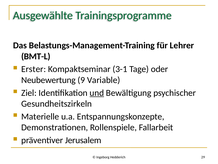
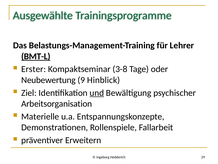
BMT-L underline: none -> present (36, 56)
3-1: 3-1 -> 3-8 (120, 69)
Variable: Variable -> Hinblick (104, 80)
Gesundheitszirkeln: Gesundheitszirkeln -> Arbeitsorganisation (57, 103)
Jerusalem: Jerusalem -> Erweitern (83, 140)
